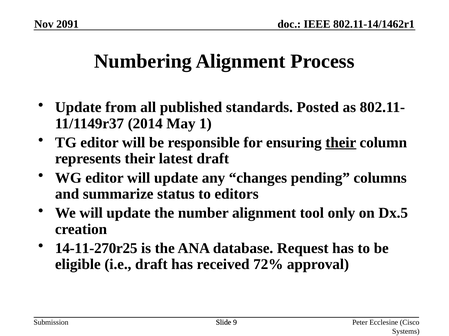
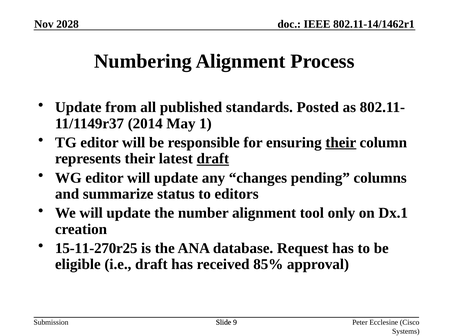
2091: 2091 -> 2028 (68, 24)
draft underline: none -> present (213, 159)
Dx.5: Dx.5 -> Dx.1 (393, 213)
14-11-270r25: 14-11-270r25 -> 15-11-270r25 (96, 249)
72%: 72% -> 85% (268, 265)
